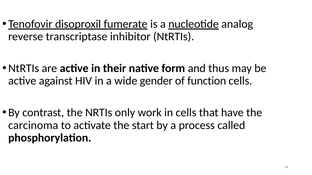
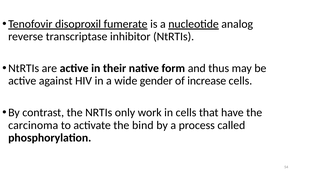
function: function -> increase (207, 81)
start: start -> bind (143, 126)
